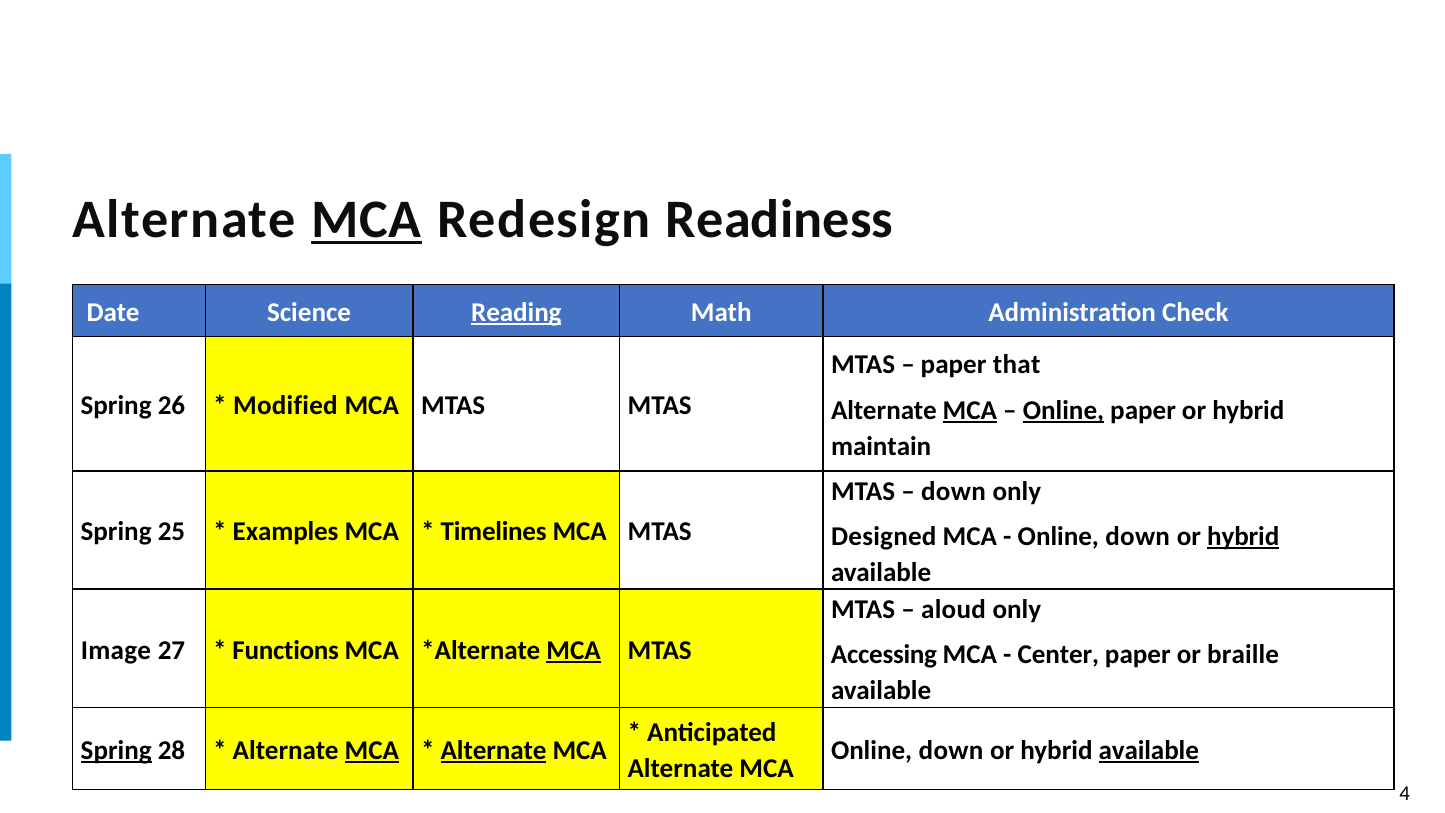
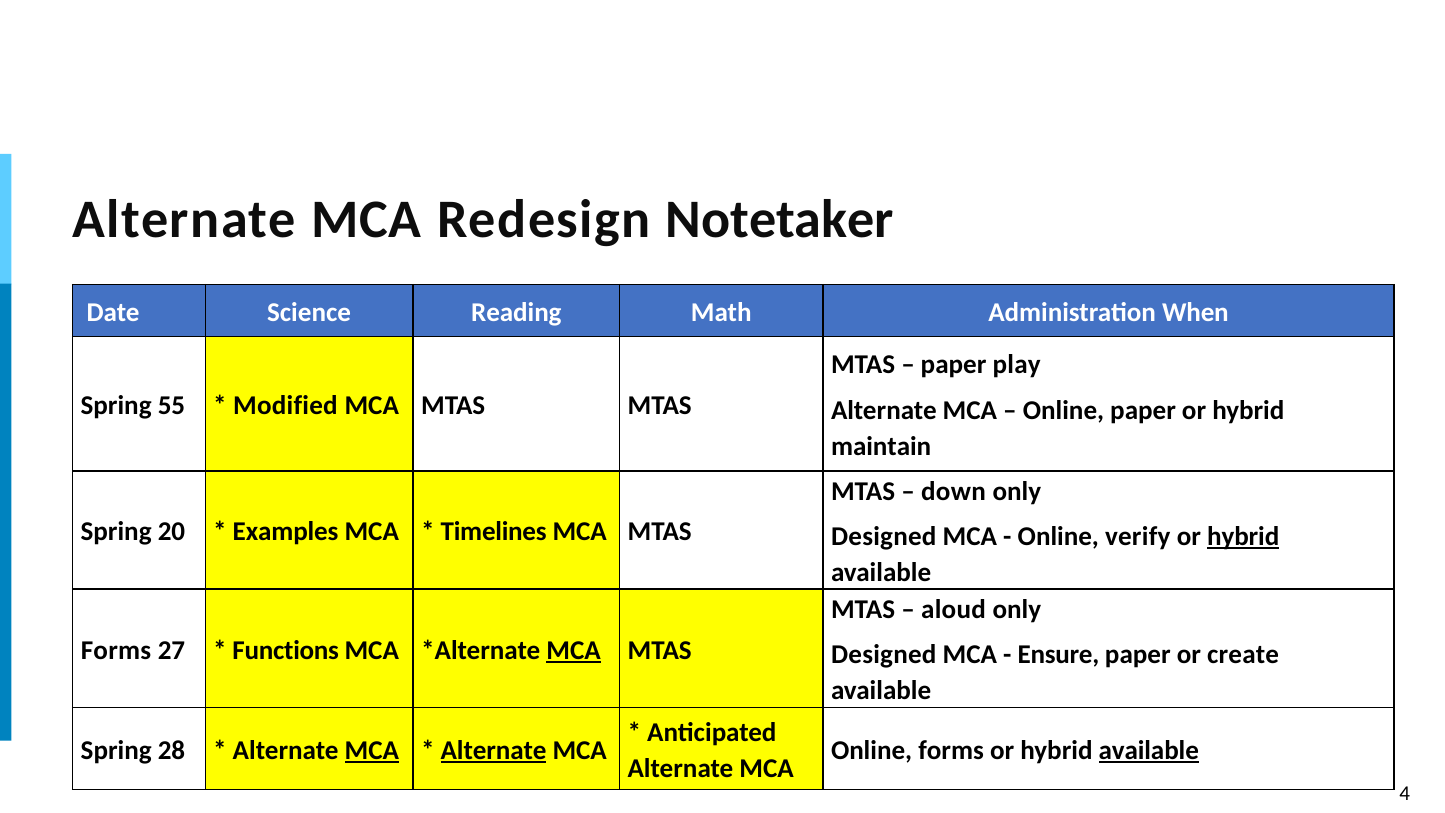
MCA underline: present -> none (366, 219)
Readiness: Readiness -> Notetaker (780, 219)
Reading underline: present -> none (516, 312)
Check: Check -> When (1195, 312)
that: that -> play (1017, 365)
26: 26 -> 55 (171, 405)
MCA underline: present -> none (970, 410)
Online underline: present -> none (1063, 410)
25: 25 -> 20 (171, 532)
down: down -> verify (1138, 536)
Image: Image -> Forms (116, 650)
Accessing: Accessing -> Designed (884, 654)
Center: Center -> Ensure (1058, 654)
braille: braille -> create (1243, 654)
Spring underline: present -> none (116, 750)
down: down -> forms (951, 750)
